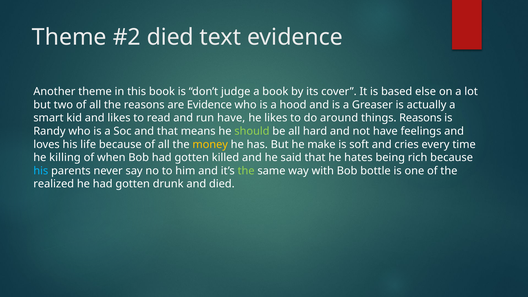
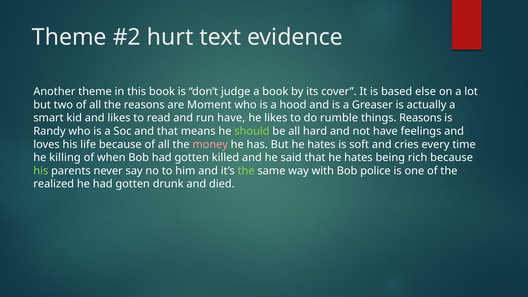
died: died -> hurt (170, 37)
are Evidence: Evidence -> Moment (209, 105)
around: around -> rumble (339, 118)
money colour: yellow -> pink (210, 144)
But he make: make -> hates (321, 144)
his colour: light blue -> light green (41, 171)
bottle: bottle -> police (375, 171)
